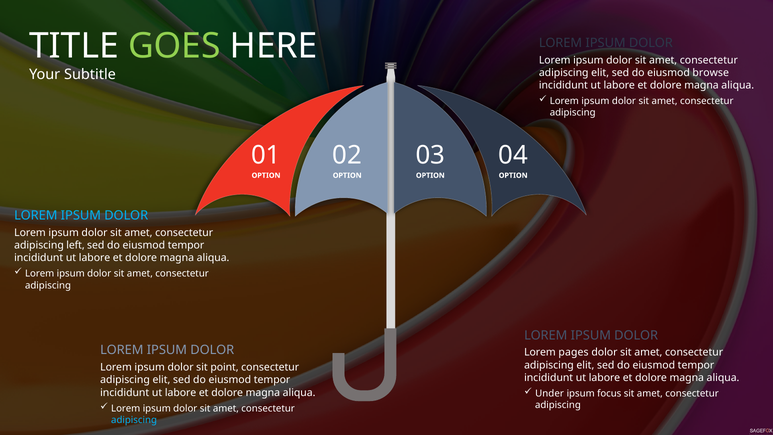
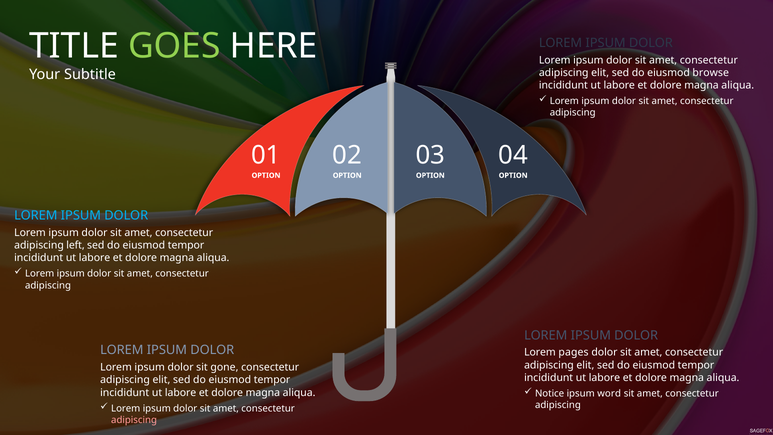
point: point -> gone (224, 367)
Under: Under -> Notice (550, 393)
focus: focus -> word (609, 393)
adipiscing colour: light blue -> pink (134, 420)
